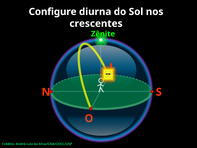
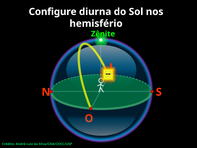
crescentes: crescentes -> hemisfério (96, 24)
